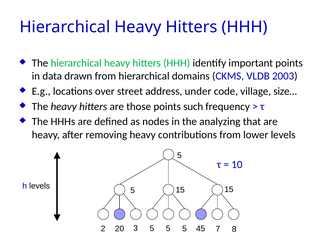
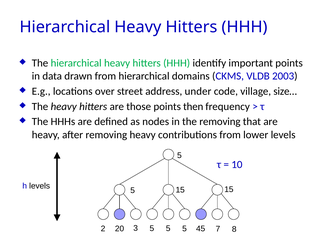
such: such -> then (193, 107)
the analyzing: analyzing -> removing (220, 122)
